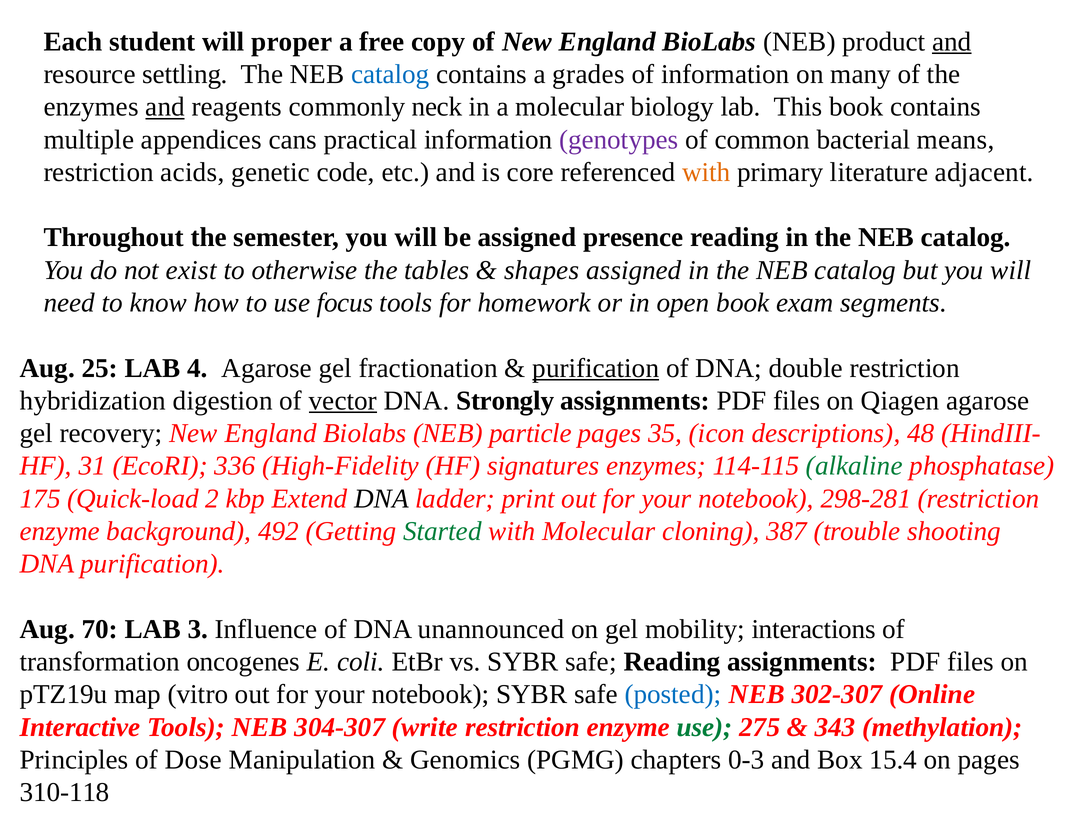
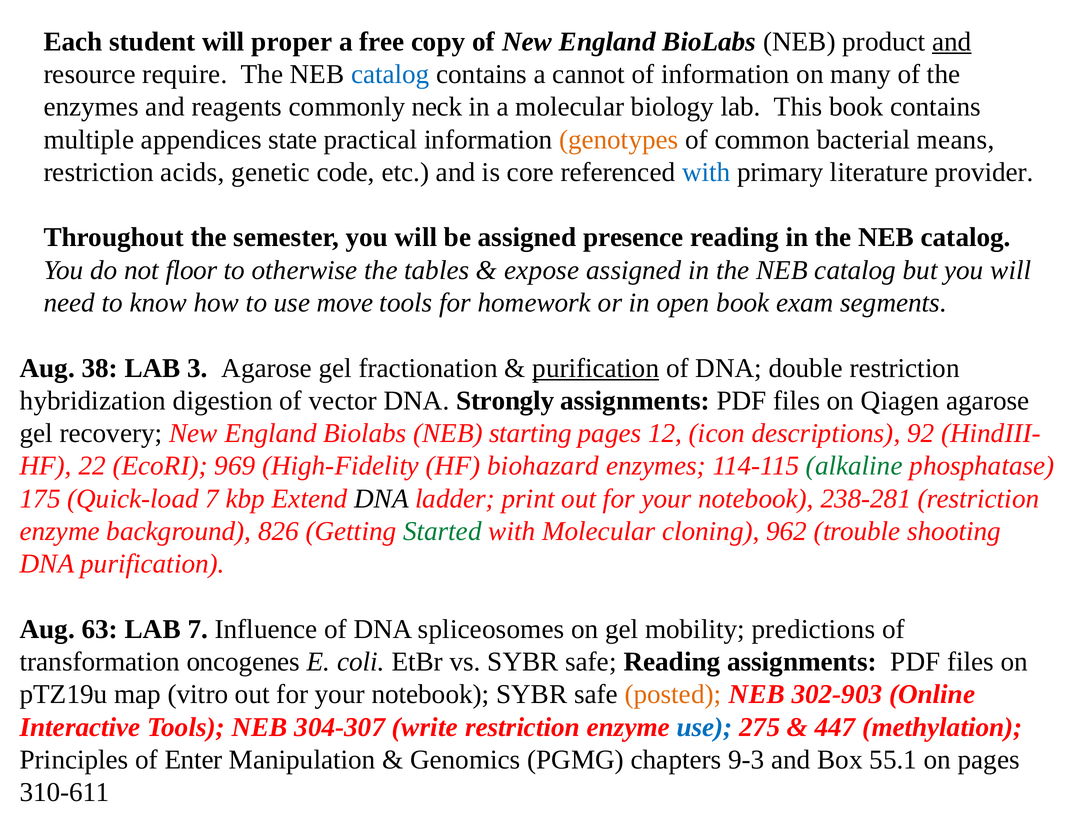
settling: settling -> require (185, 74)
grades: grades -> cannot (589, 74)
and underline: present -> none (165, 107)
cans: cans -> state (293, 140)
genotypes colour: purple -> orange (619, 140)
with colour: orange -> blue (706, 172)
adjacent: adjacent -> provider (984, 172)
exist: exist -> floor (191, 270)
shapes: shapes -> expose (542, 270)
focus: focus -> move (345, 303)
25: 25 -> 38 (100, 368)
4: 4 -> 3 (198, 368)
vector underline: present -> none (343, 401)
particle: particle -> starting (530, 434)
35: 35 -> 12 (665, 434)
48: 48 -> 92 (921, 434)
31: 31 -> 22 (92, 466)
336: 336 -> 969 (235, 466)
signatures: signatures -> biohazard (543, 466)
Quick-load 2: 2 -> 7 (212, 499)
298-281: 298-281 -> 238-281 (866, 499)
492: 492 -> 826 (278, 532)
387: 387 -> 962 (787, 532)
70: 70 -> 63 (100, 630)
LAB 3: 3 -> 7 (198, 630)
unannounced: unannounced -> spliceosomes (491, 630)
interactions: interactions -> predictions (813, 630)
posted colour: blue -> orange (673, 695)
302-307: 302-307 -> 302-903 (837, 695)
use colour: green -> blue (705, 728)
343: 343 -> 447 (835, 728)
Dose: Dose -> Enter (193, 760)
0-3: 0-3 -> 9-3 (746, 760)
15.4: 15.4 -> 55.1 (893, 760)
310-118: 310-118 -> 310-611 (65, 793)
